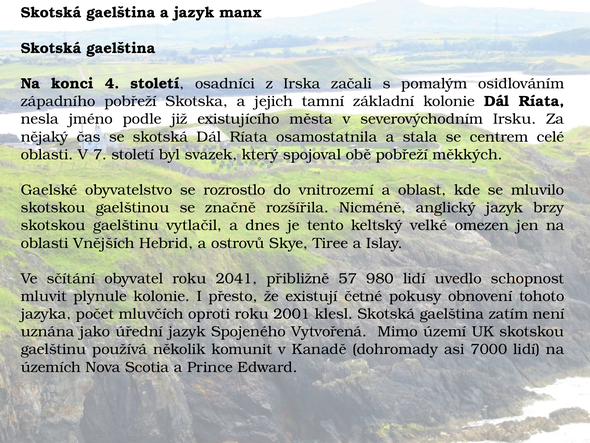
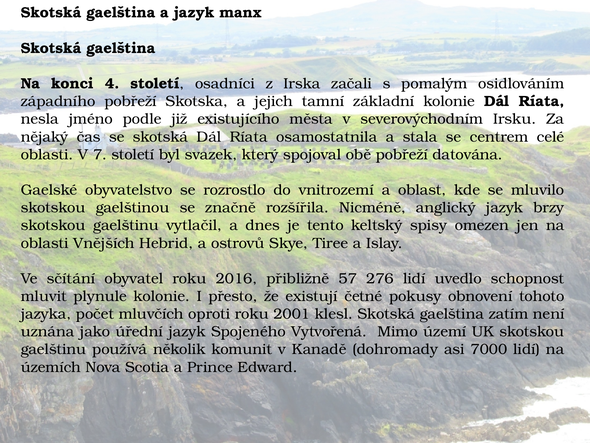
měkkých: měkkých -> datována (468, 154)
velké: velké -> spisy (429, 225)
2041: 2041 -> 2016 (236, 278)
980: 980 -> 276 (380, 278)
